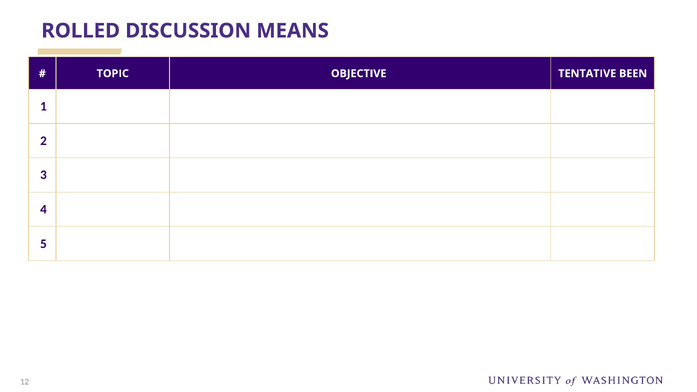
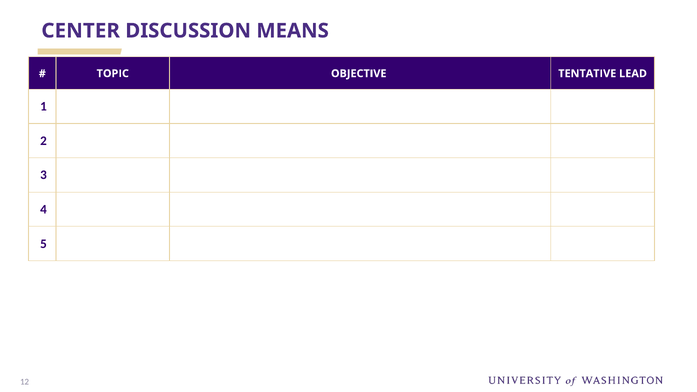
ROLLED: ROLLED -> CENTER (81, 31)
BEEN: BEEN -> LEAD (633, 74)
